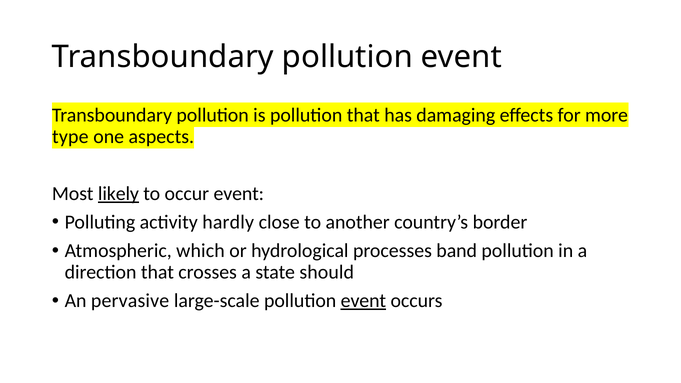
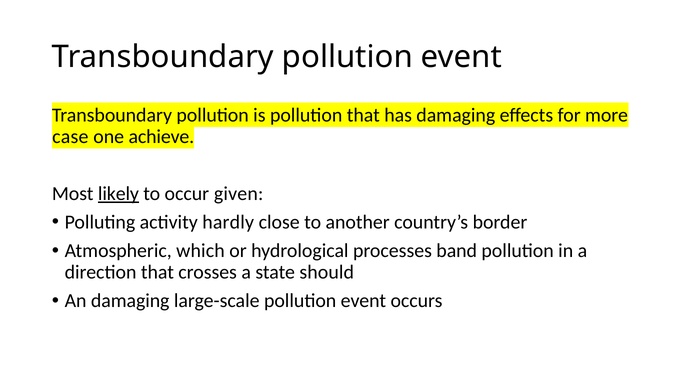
type: type -> case (70, 137)
aspects: aspects -> achieve (161, 137)
occur event: event -> given (239, 194)
An pervasive: pervasive -> damaging (130, 301)
event underline: present -> none (363, 301)
